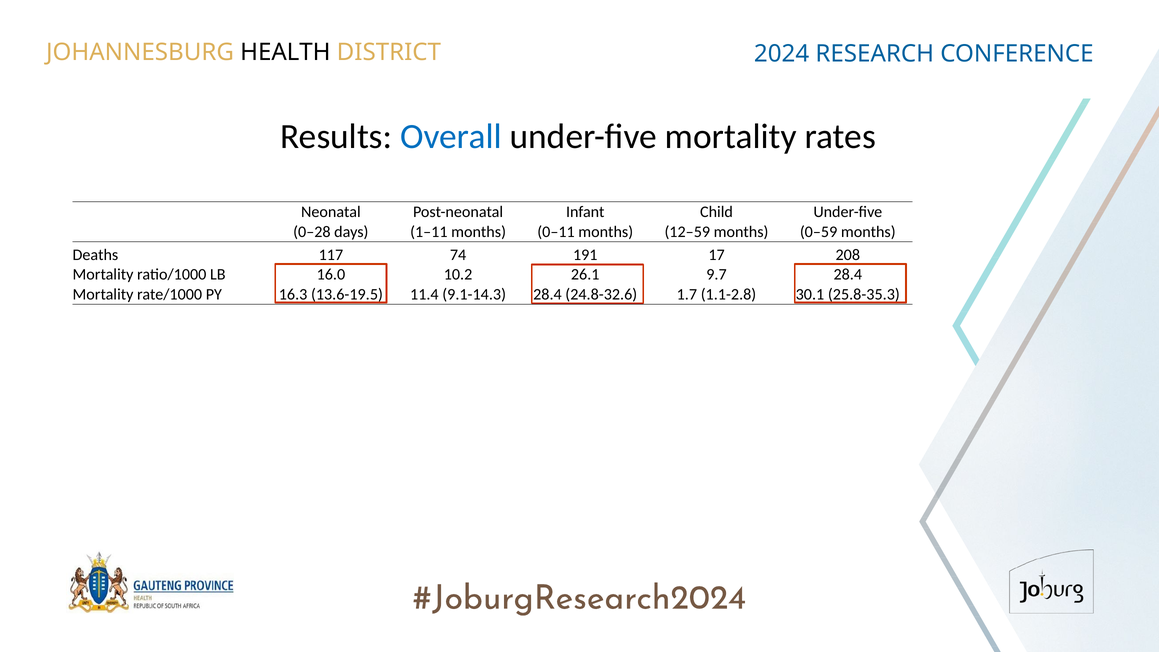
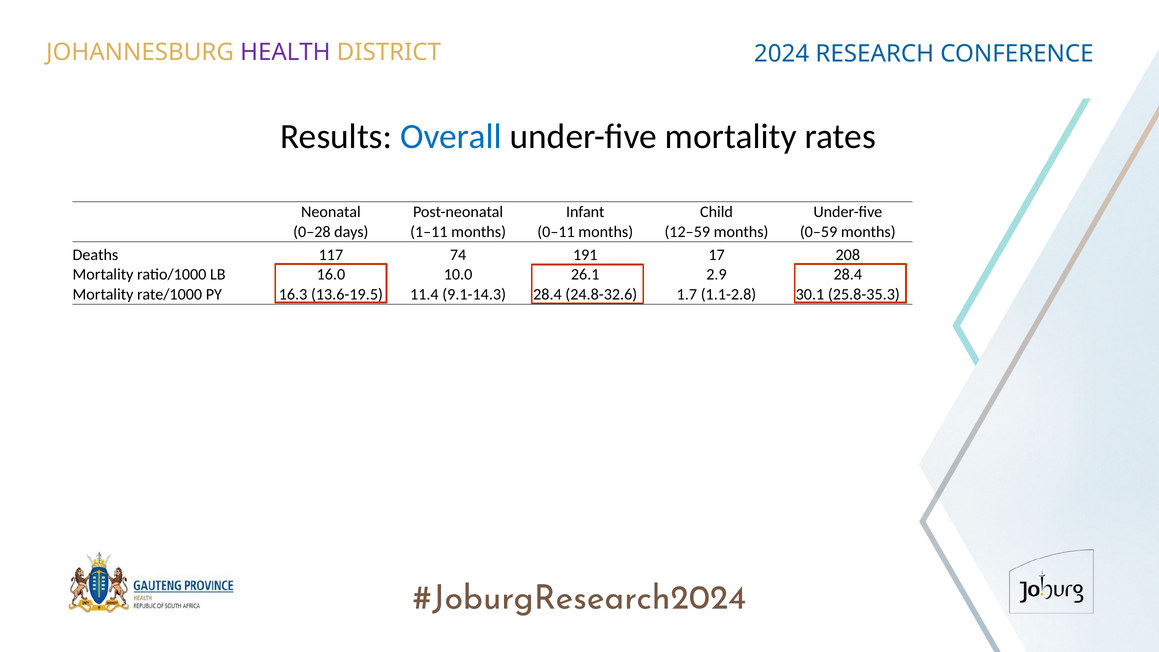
HEALTH colour: black -> purple (285, 52)
10.2: 10.2 -> 10.0 (458, 275)
9.7: 9.7 -> 2.9 (717, 275)
